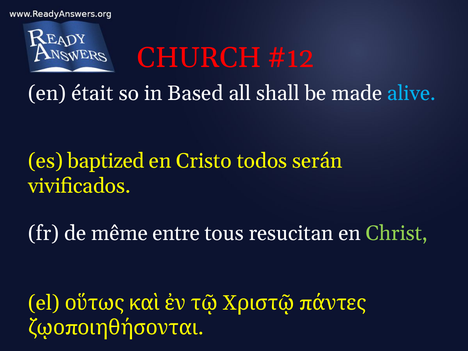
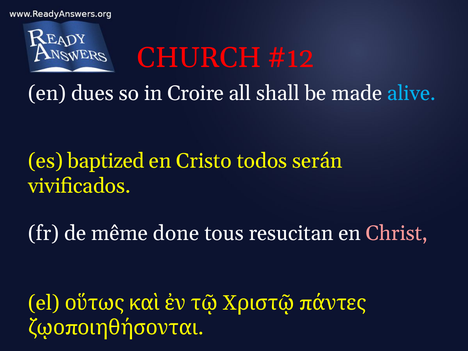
était: était -> dues (92, 93)
Based: Based -> Croire (196, 93)
entre: entre -> done (176, 233)
Christ colour: light green -> pink (397, 233)
